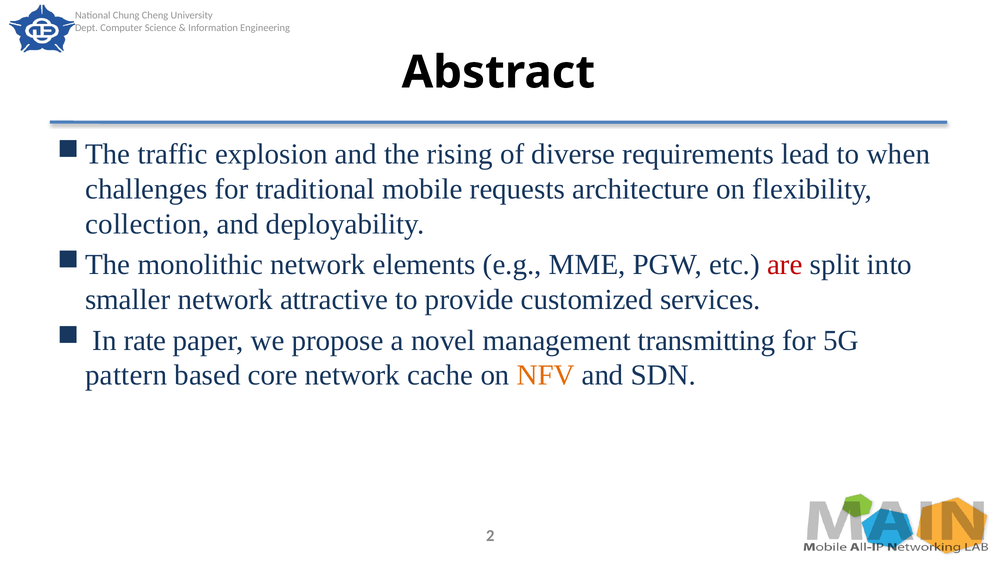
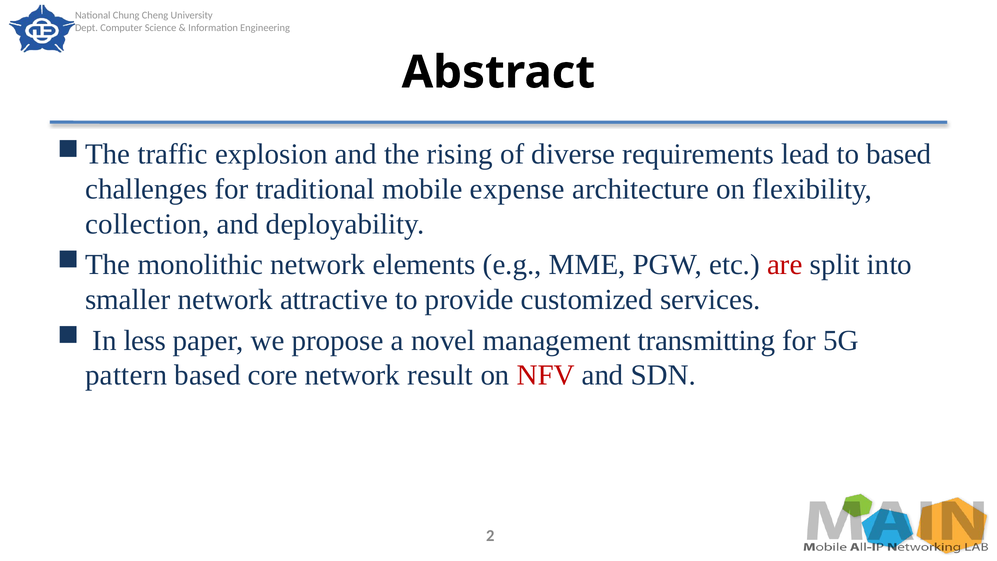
to when: when -> based (899, 154)
requests: requests -> expense (517, 189)
rate: rate -> less (145, 340)
cache: cache -> result (440, 375)
NFV colour: orange -> red (546, 375)
